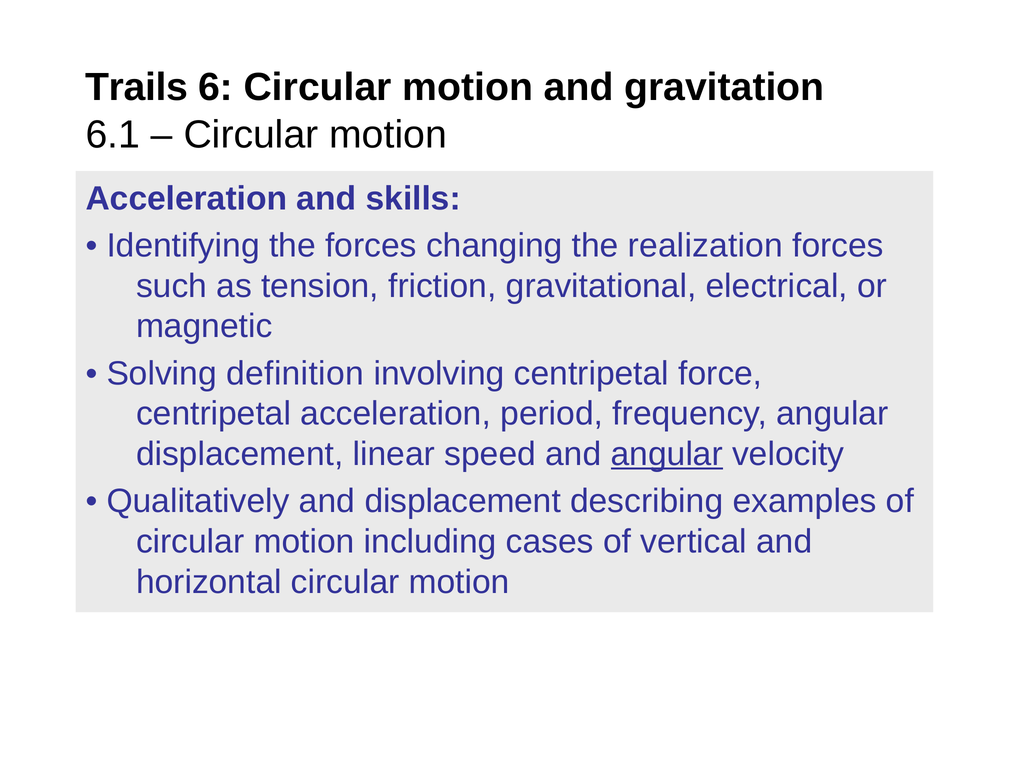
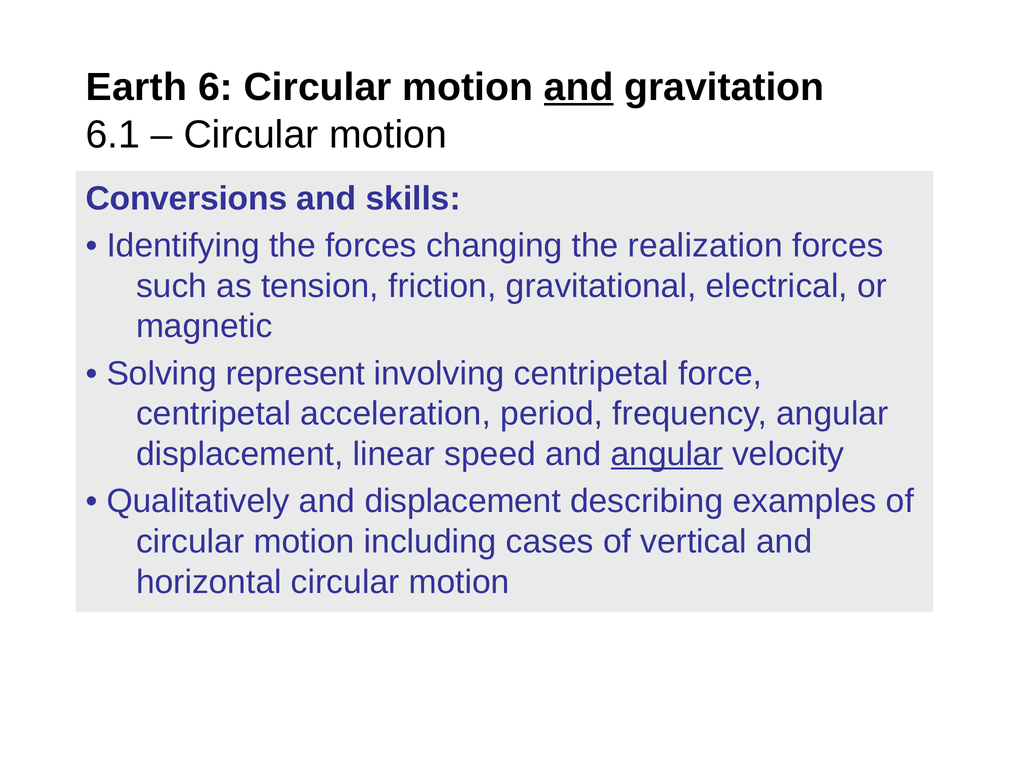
Trails: Trails -> Earth (136, 88)
and underline: none -> present (579, 88)
Acceleration: Acceleration -> Conversions (186, 198)
definition: definition -> represent (295, 373)
